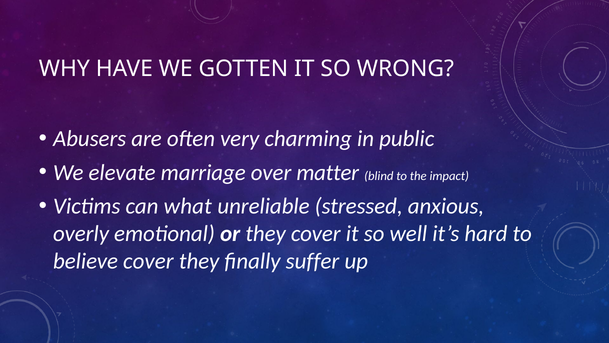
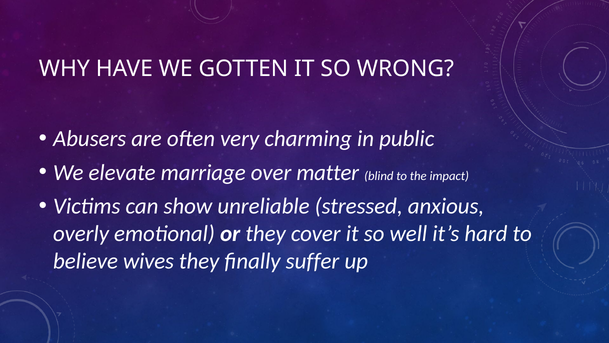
what: what -> show (188, 206)
believe cover: cover -> wives (149, 261)
